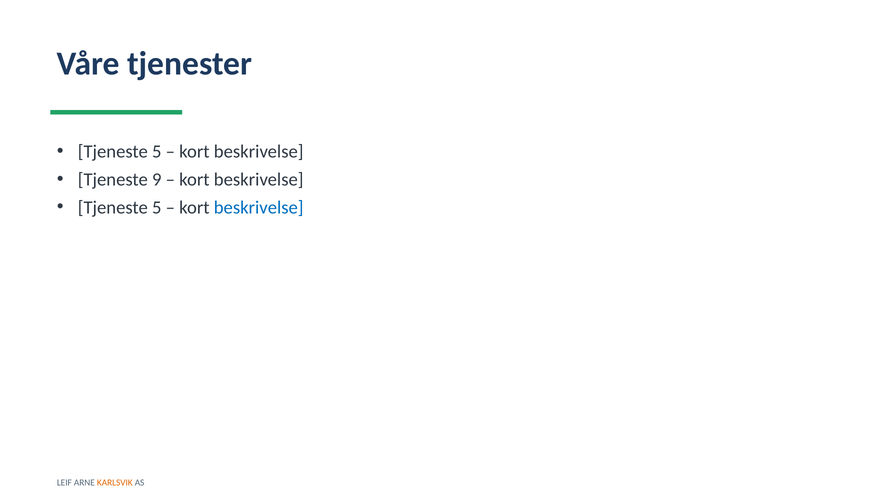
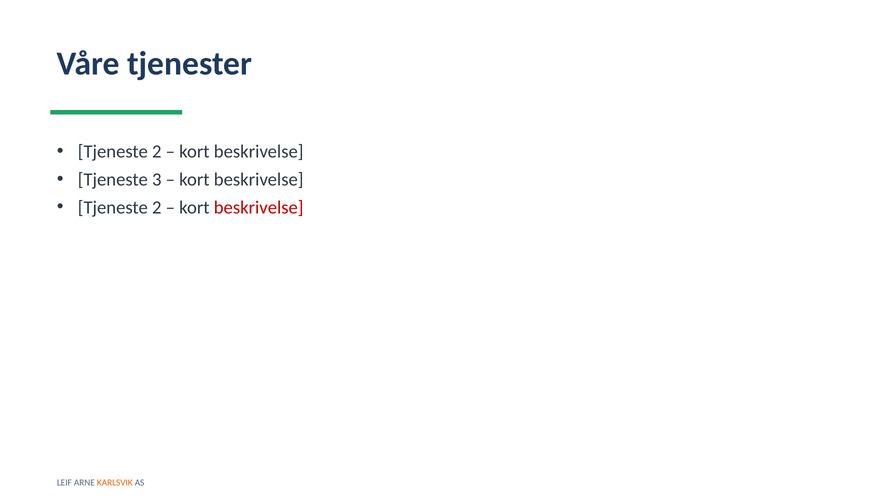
5: 5 -> 2 (157, 151)
9: 9 -> 3 (157, 179)
5: 5 -> 2 (157, 207)
beskrivelse colour: blue -> red (259, 207)
